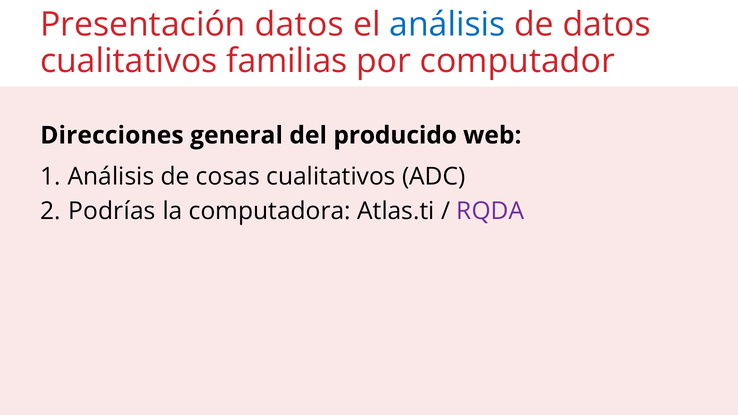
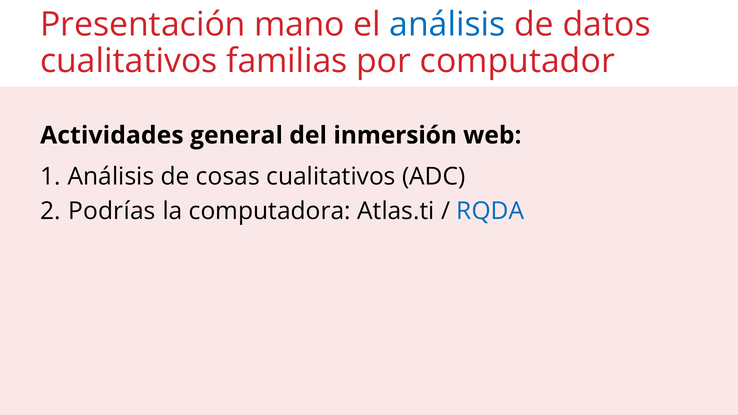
Presentación datos: datos -> mano (300, 25)
Direcciones: Direcciones -> Actividades (112, 135)
producido: producido -> inmersión (395, 135)
RQDA colour: purple -> blue (490, 211)
